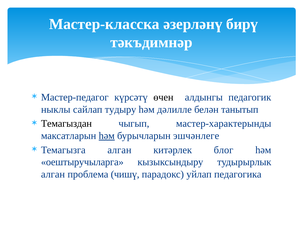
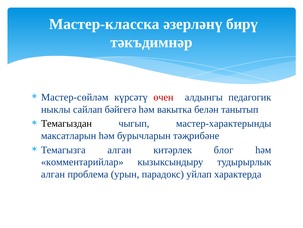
Мастер-педагог: Мастер-педагог -> Мастер-сөйләм (75, 97)
өчен colour: black -> red (163, 97)
тудыру: тудыру -> бәйгегә (121, 109)
дәлилле: дәлилле -> вакытка (174, 109)
һәм underline: present -> none (107, 135)
эшчәнлеге: эшчәнлеге -> тәҗрибәне (196, 135)
оештыручыларга: оештыручыларга -> комментарийлар (82, 162)
чишү: чишү -> урын (125, 174)
педагогика: педагогика -> характерда (238, 174)
